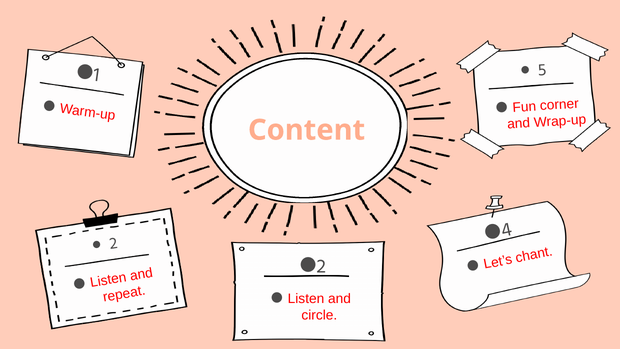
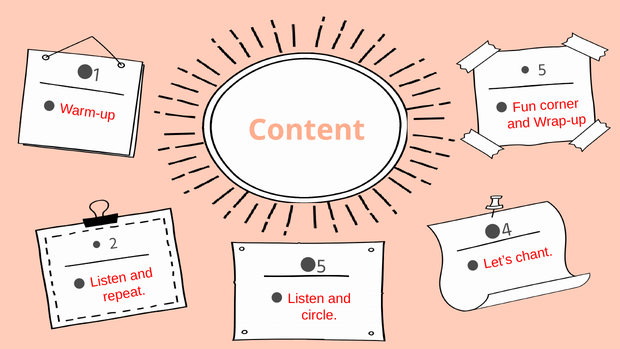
2: 2 -> 5 (321, 266)
